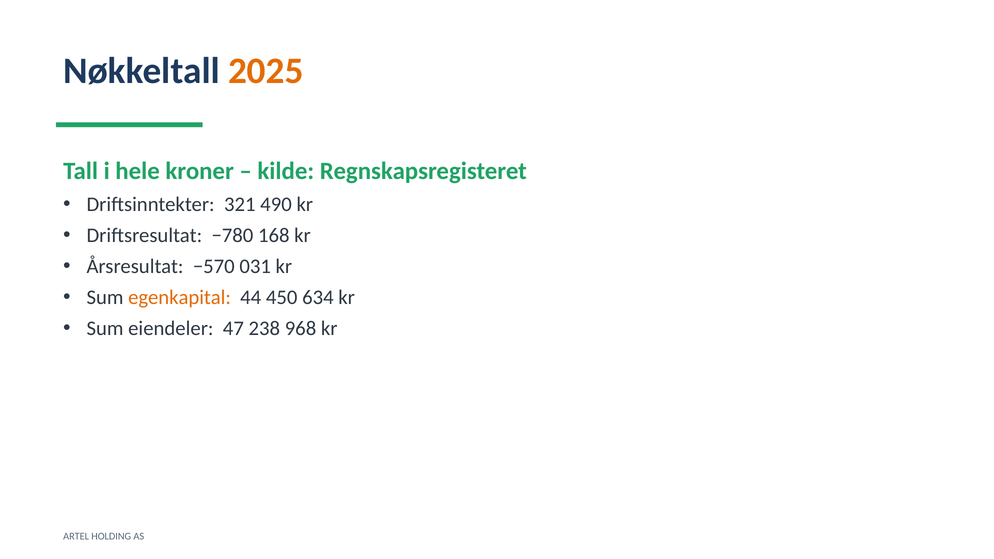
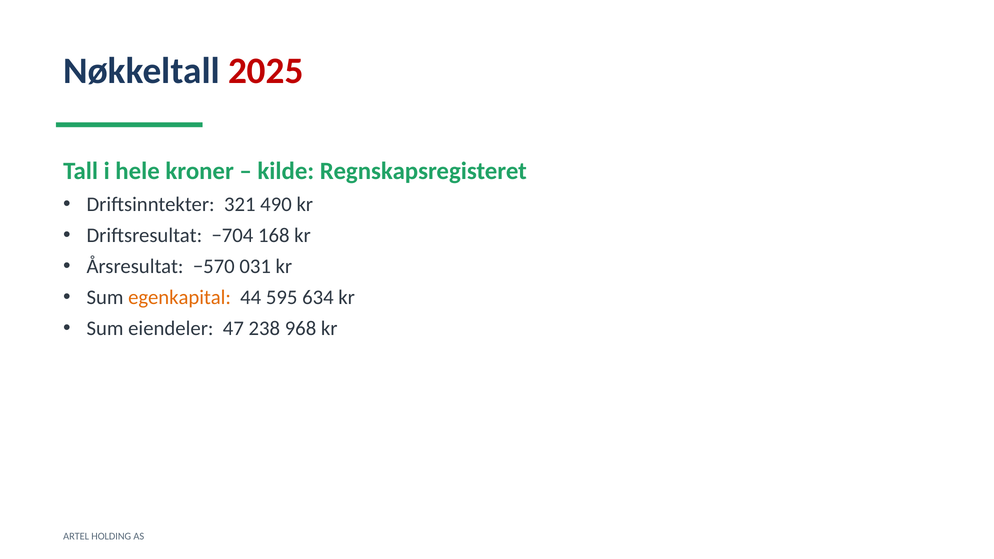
2025 colour: orange -> red (266, 71)
−780: −780 -> −704 (232, 235)
450: 450 -> 595 (282, 298)
